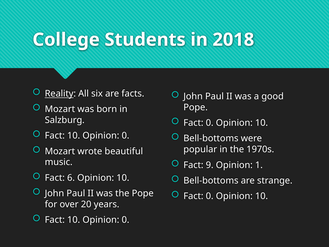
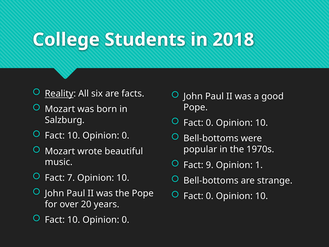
6: 6 -> 7 (71, 178)
